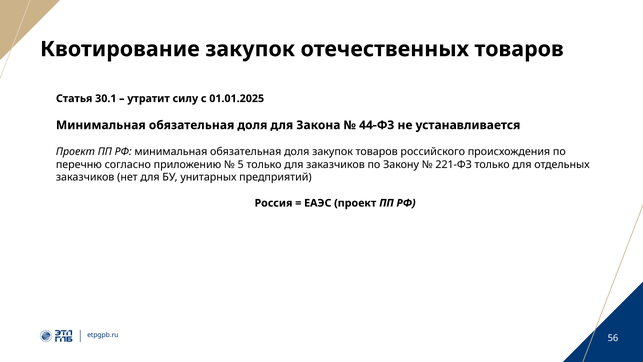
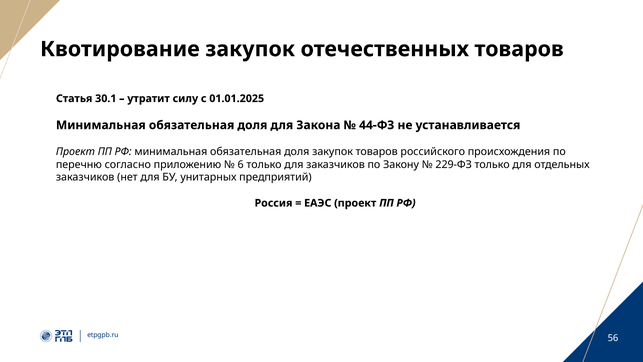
5: 5 -> 6 (241, 164)
221-ФЗ: 221-ФЗ -> 229-ФЗ (454, 164)
